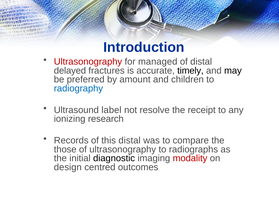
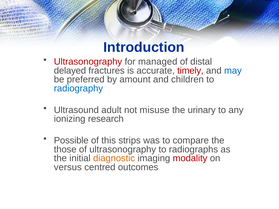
timely colour: black -> red (190, 71)
may colour: black -> blue (233, 71)
label: label -> adult (111, 110)
resolve: resolve -> misuse (155, 110)
receipt: receipt -> urinary (202, 110)
Records: Records -> Possible (71, 141)
this distal: distal -> strips (130, 141)
diagnostic colour: black -> orange (114, 158)
design: design -> versus (68, 167)
